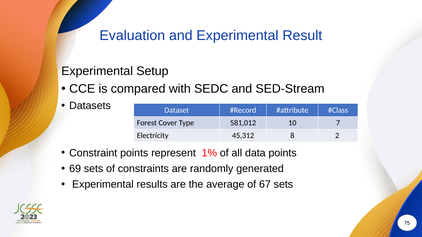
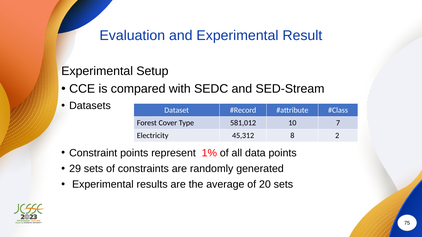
69: 69 -> 29 (75, 169)
67: 67 -> 20 (265, 185)
